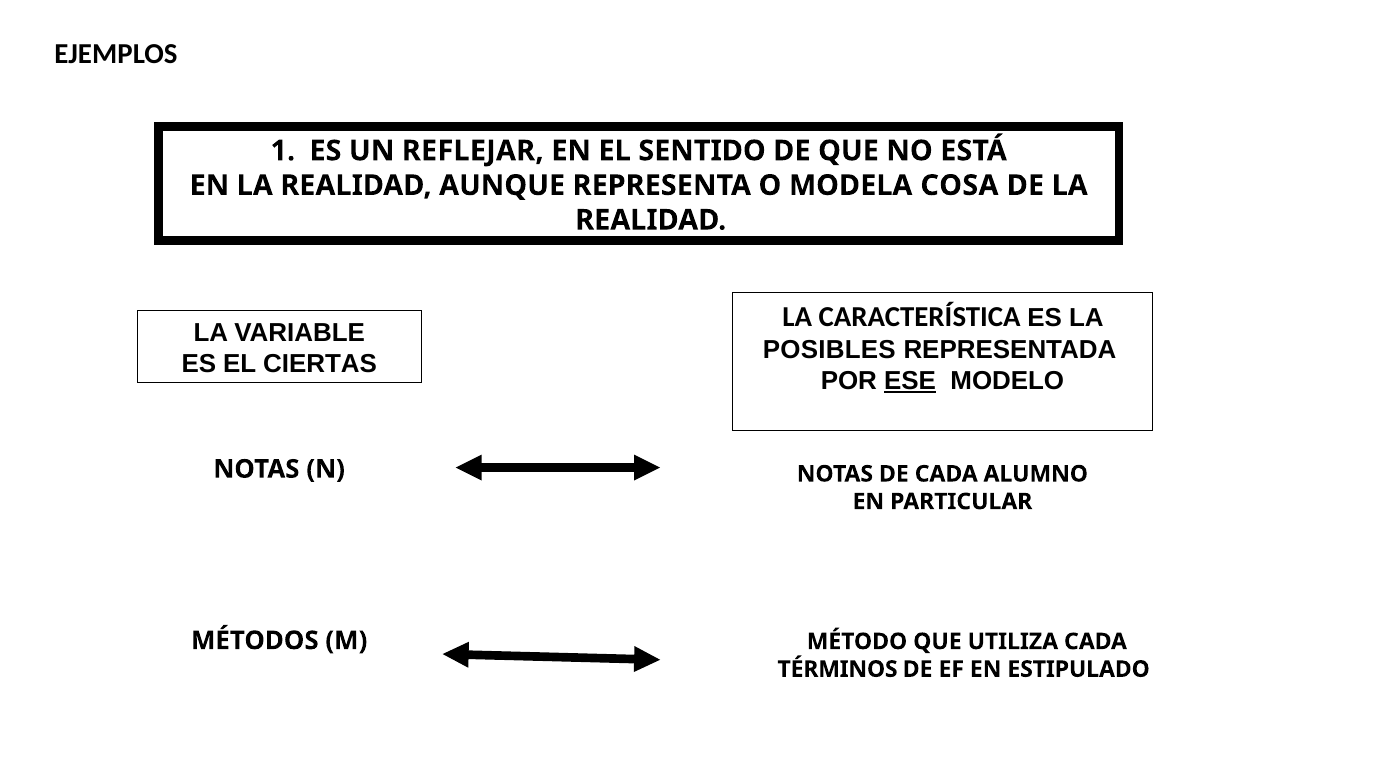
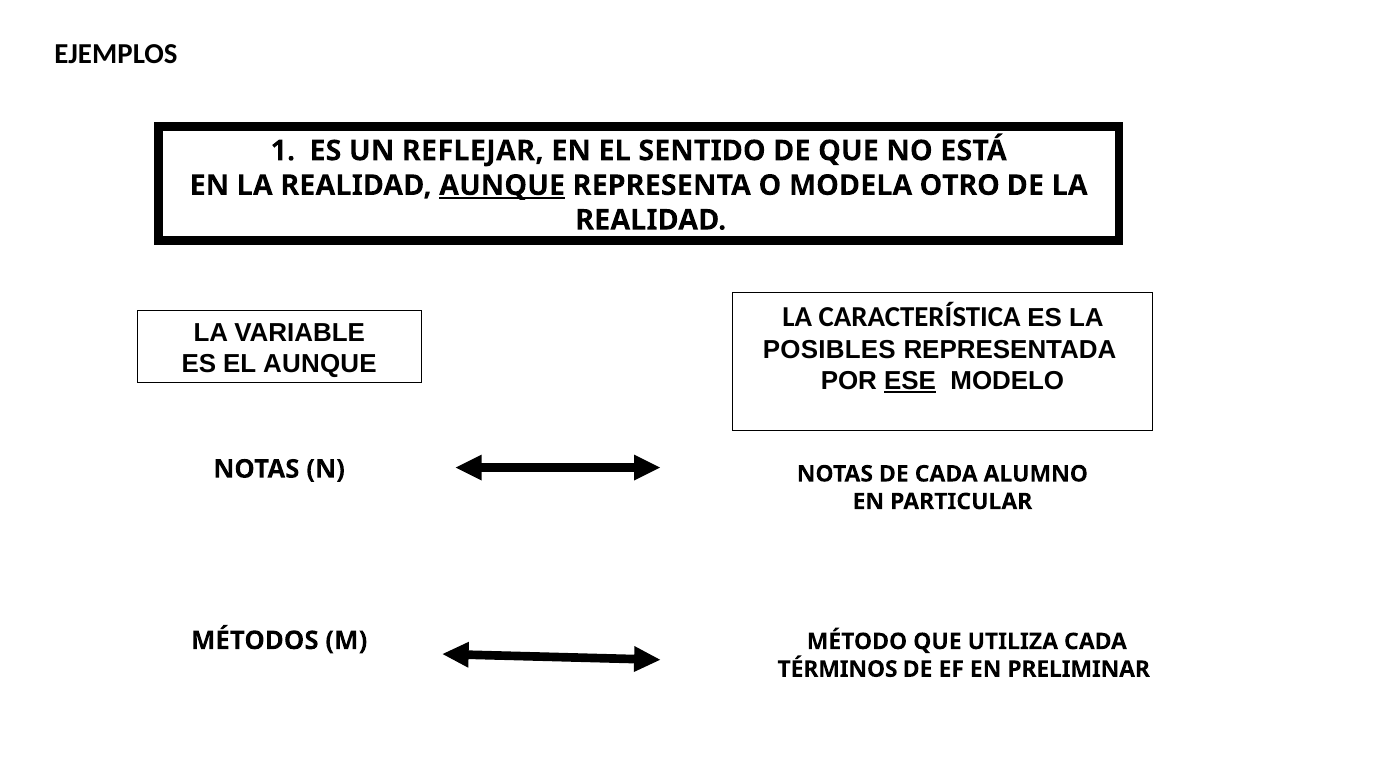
AUNQUE underline: none -> present (502, 185)
COSA: COSA -> OTRO (960, 185)
EL CIERTAS: CIERTAS -> AUNQUE (320, 363)
ESTIPULADO: ESTIPULADO -> PRELIMINAR (1079, 669)
